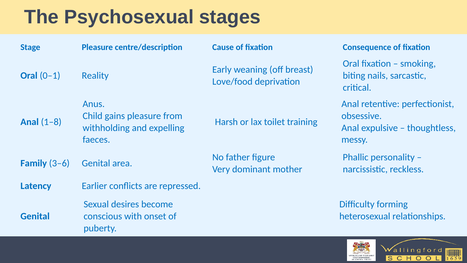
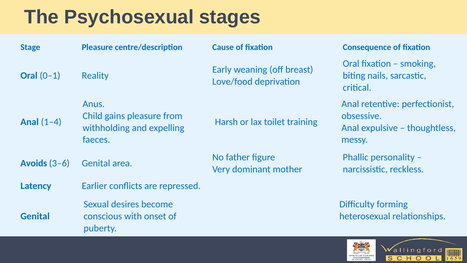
1–8: 1–8 -> 1–4 (51, 122)
Family: Family -> Avoids (34, 163)
